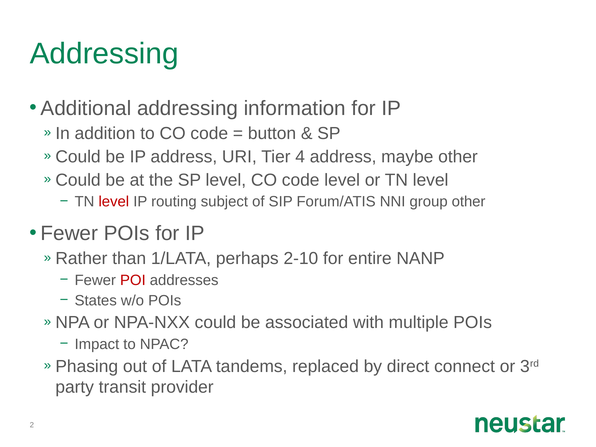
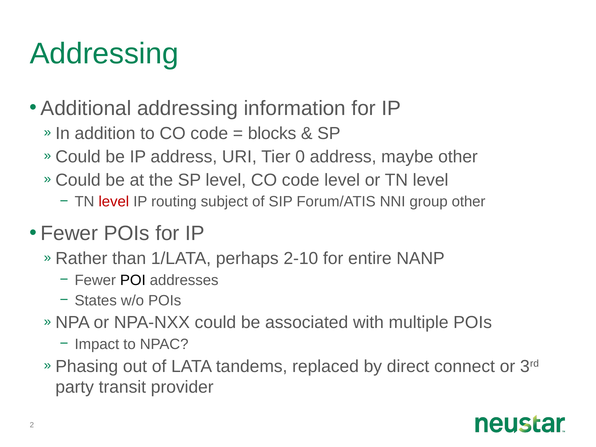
button: button -> blocks (272, 133)
4: 4 -> 0 (300, 157)
POI colour: red -> black (133, 280)
